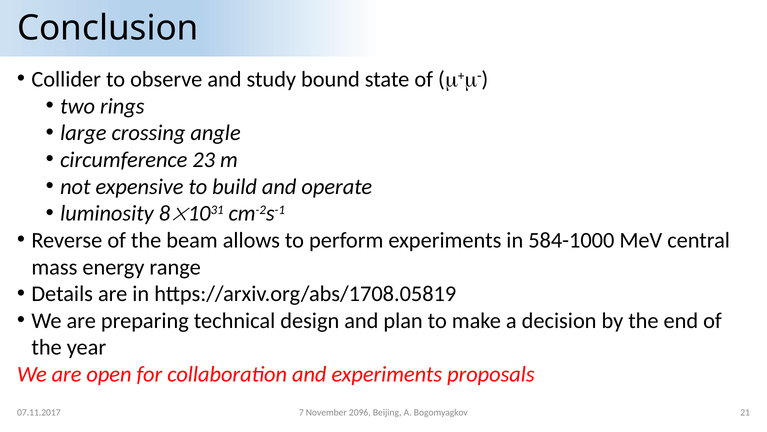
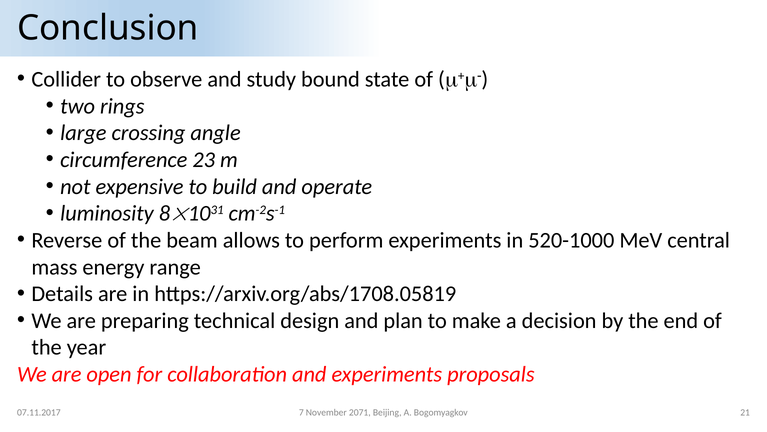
584-1000: 584-1000 -> 520-1000 (571, 240)
2096: 2096 -> 2071 (360, 412)
